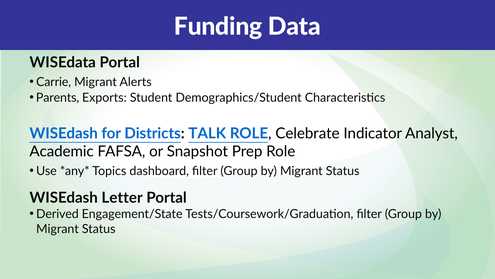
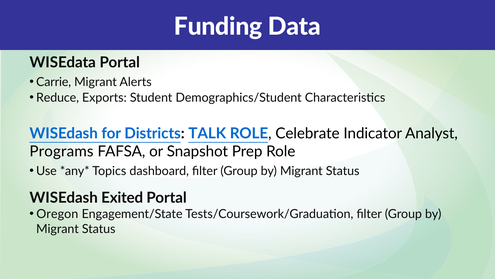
Parents: Parents -> Reduce (58, 98)
Academic: Academic -> Programs (61, 151)
Letter: Letter -> Exited (122, 197)
Derived: Derived -> Oregon (57, 214)
